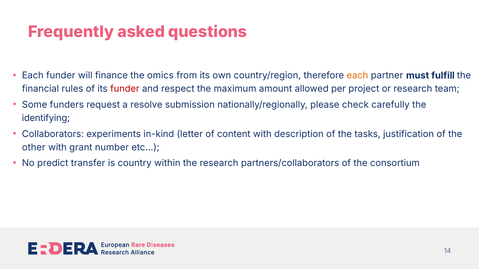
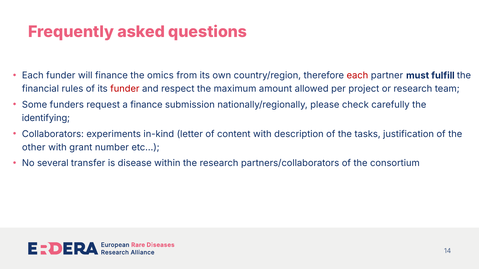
each colour: orange -> red (357, 76)
a resolve: resolve -> finance (146, 105)
predict: predict -> several (53, 163)
country: country -> disease (135, 163)
